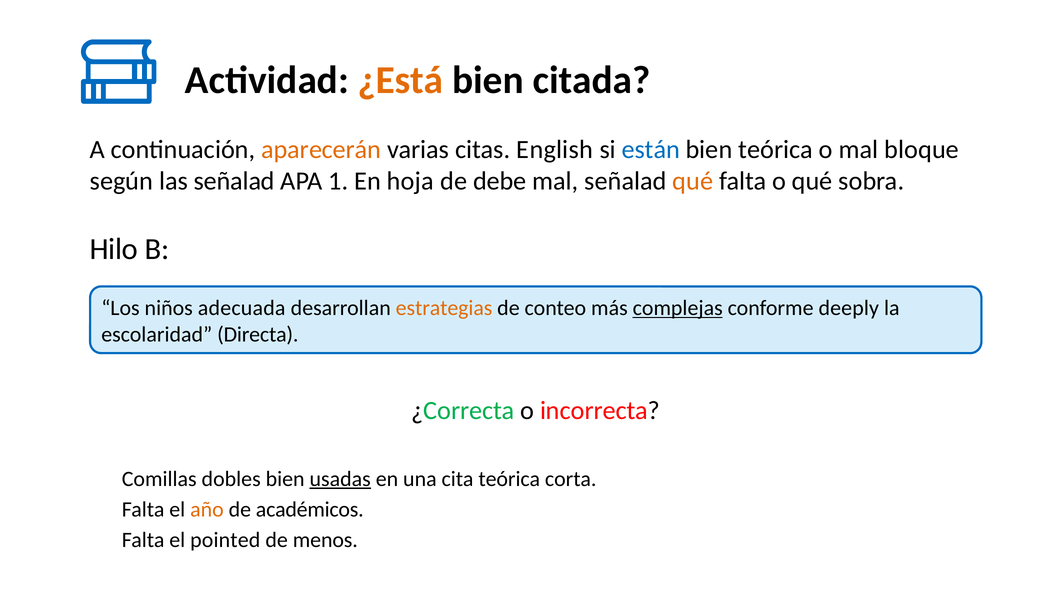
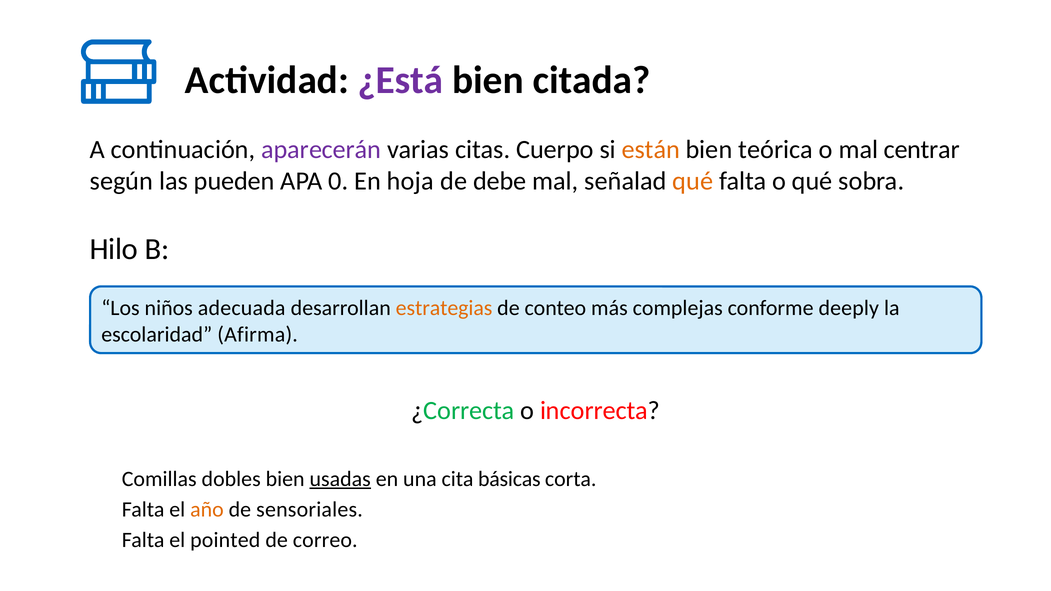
¿Está colour: orange -> purple (401, 80)
aparecerán colour: orange -> purple (321, 150)
English: English -> Cuerpo (555, 150)
están colour: blue -> orange (651, 150)
bloque: bloque -> centrar (922, 150)
las señalad: señalad -> pueden (234, 181)
1: 1 -> 0 (338, 181)
complejas underline: present -> none (678, 308)
Directa: Directa -> Afirma (258, 335)
cita teórica: teórica -> básicas (509, 479)
académicos: académicos -> sensoriales (310, 510)
menos: menos -> correo (325, 540)
